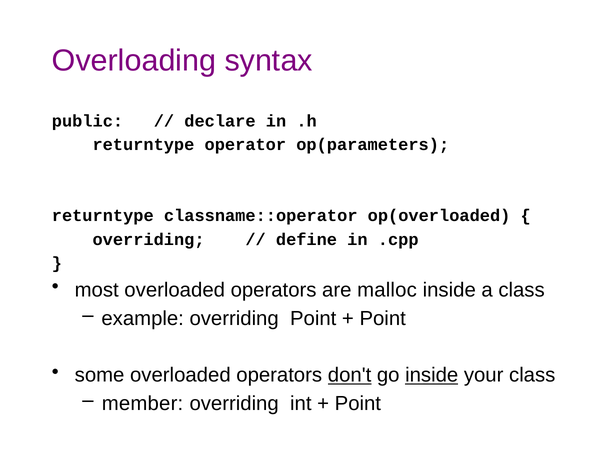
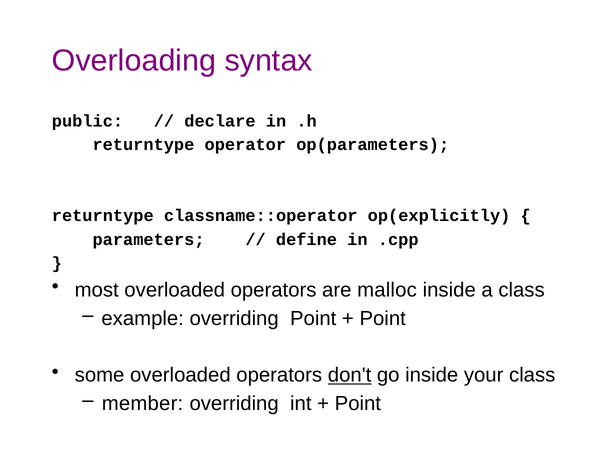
op(overloaded: op(overloaded -> op(explicitly (439, 216)
overriding: overriding -> parameters (149, 240)
inside underline: present -> none (432, 376)
